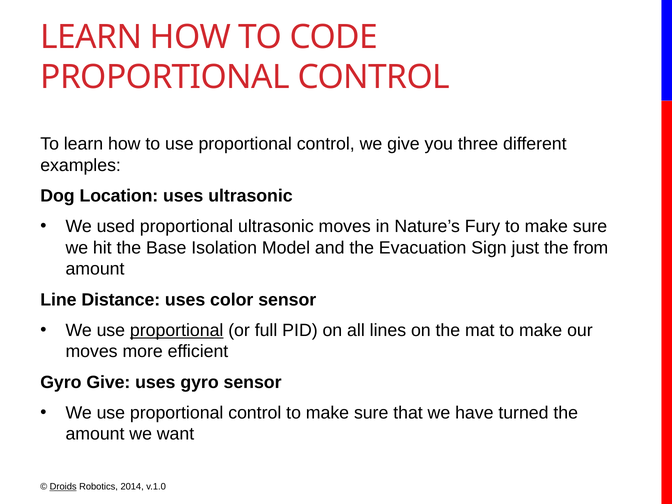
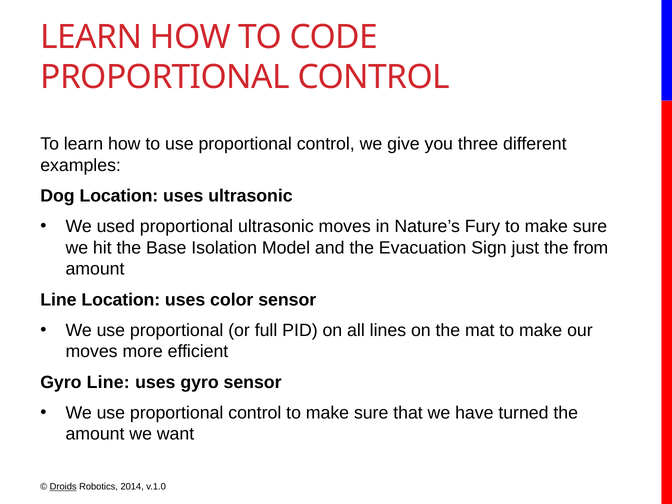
Line Distance: Distance -> Location (121, 300)
proportional underline: present -> none (177, 330)
Gyro Give: Give -> Line (108, 382)
